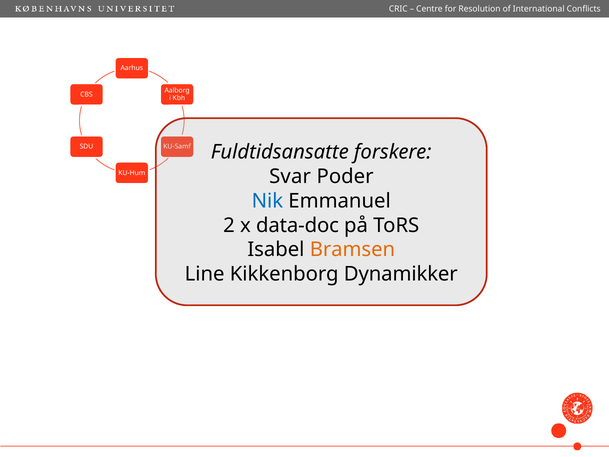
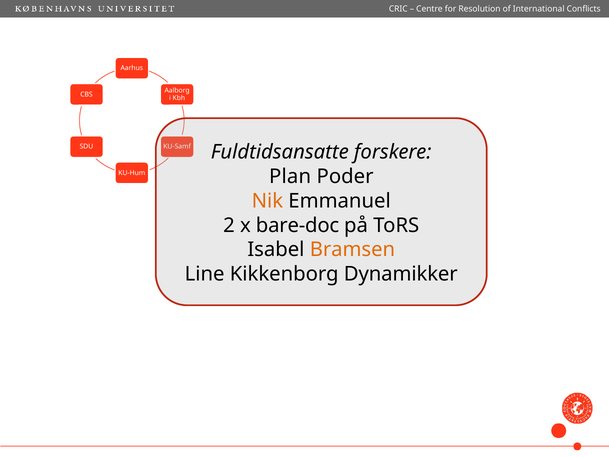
Svar: Svar -> Plan (290, 176)
Nik colour: blue -> orange (267, 201)
data-doc: data-doc -> bare-doc (298, 225)
